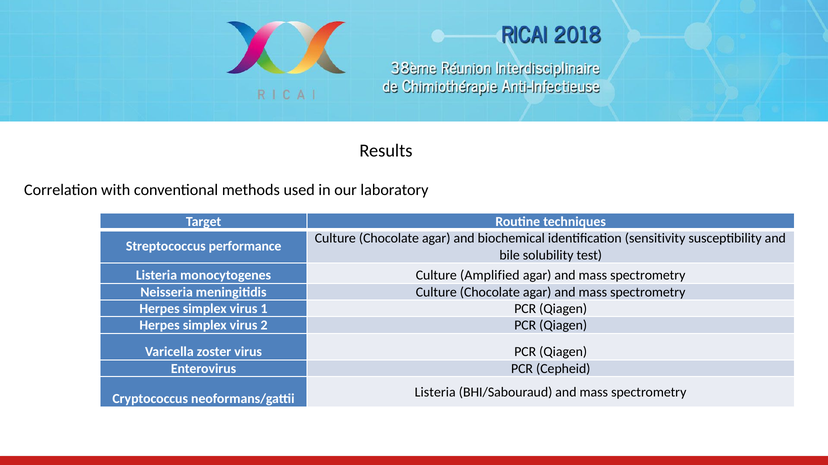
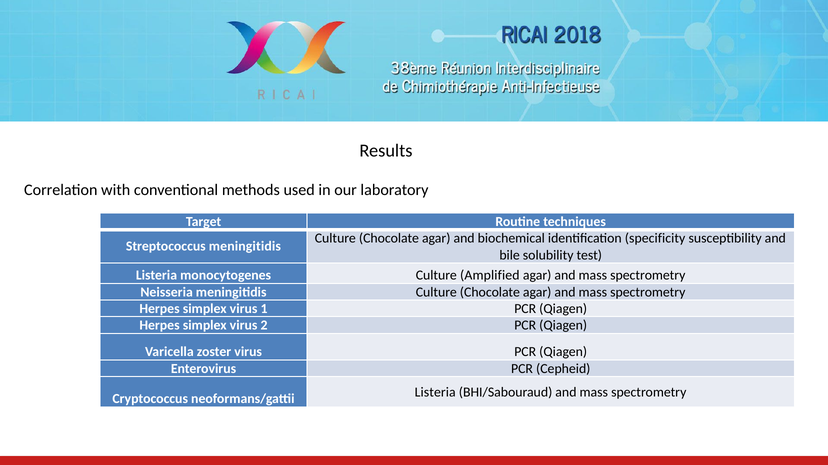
sensitivity: sensitivity -> specificity (655, 239)
Streptococcus performance: performance -> meningitidis (245, 247)
